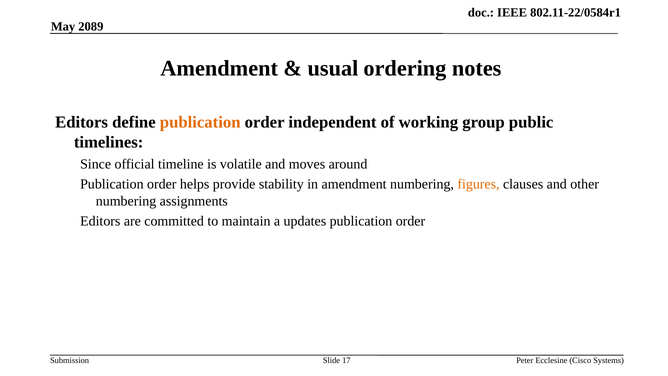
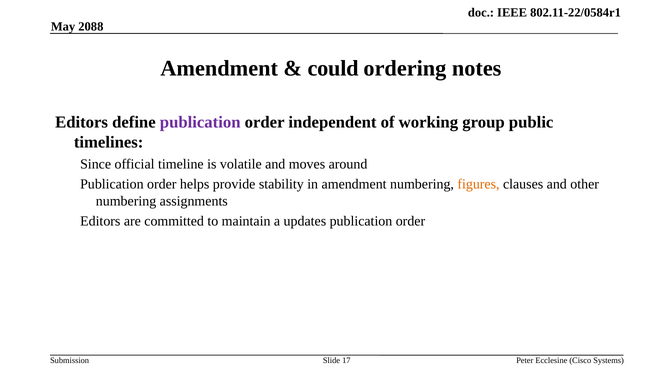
2089: 2089 -> 2088 (91, 27)
usual: usual -> could (333, 68)
publication colour: orange -> purple (200, 122)
